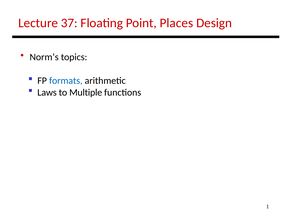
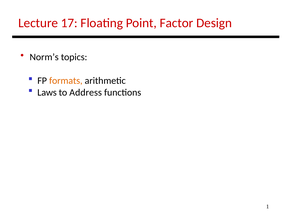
37: 37 -> 17 (69, 23)
Places: Places -> Factor (176, 23)
formats colour: blue -> orange (66, 81)
Multiple: Multiple -> Address (86, 92)
